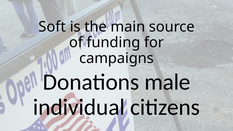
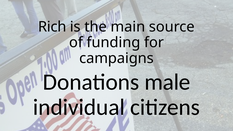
Soft: Soft -> Rich (52, 27)
